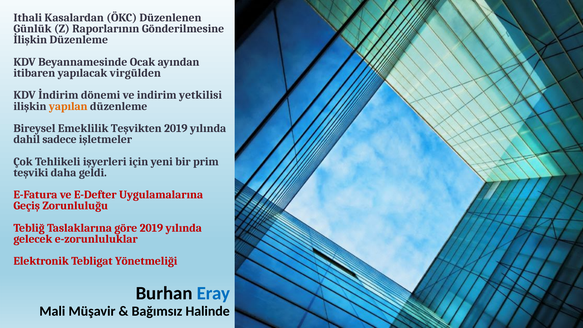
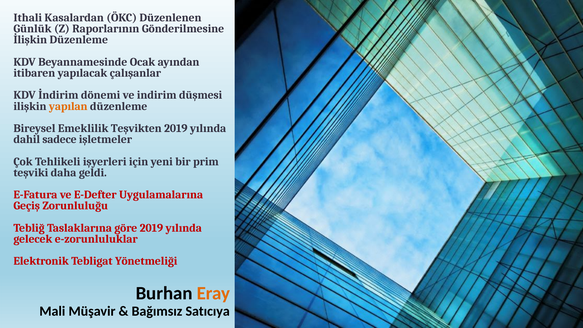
virgülden: virgülden -> çalışanlar (135, 73)
yetkilisi: yetkilisi -> düşmesi (201, 95)
Eray colour: blue -> orange (213, 293)
Halinde: Halinde -> Satıcıya (208, 311)
